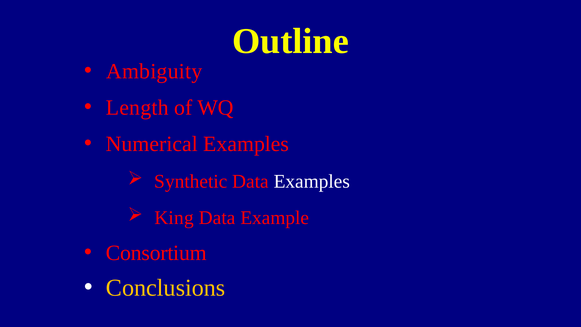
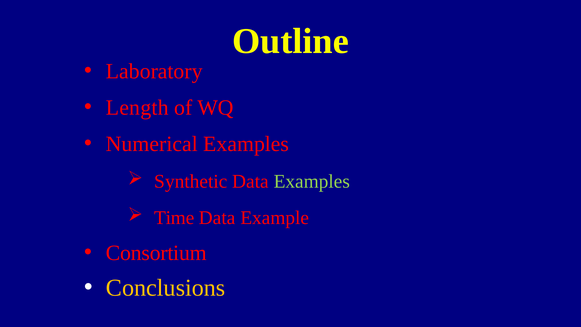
Ambiguity: Ambiguity -> Laboratory (154, 71)
Examples colour: white -> light green (312, 181)
King: King -> Time (174, 218)
